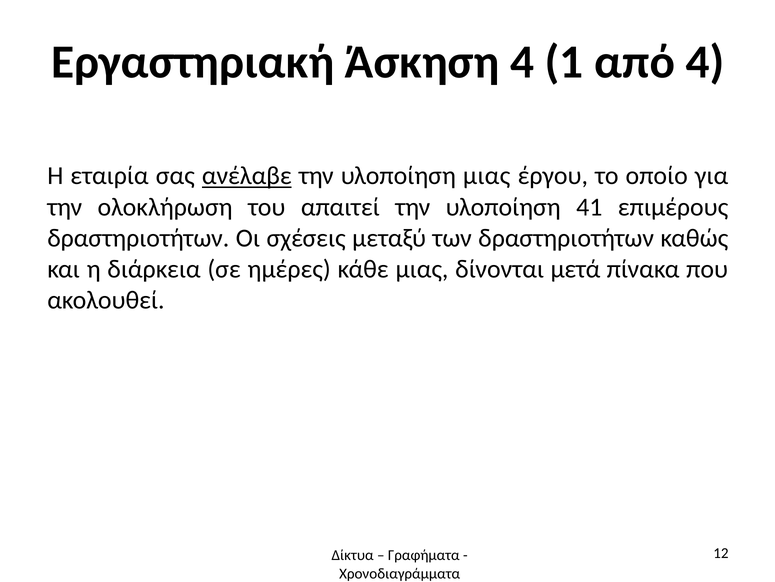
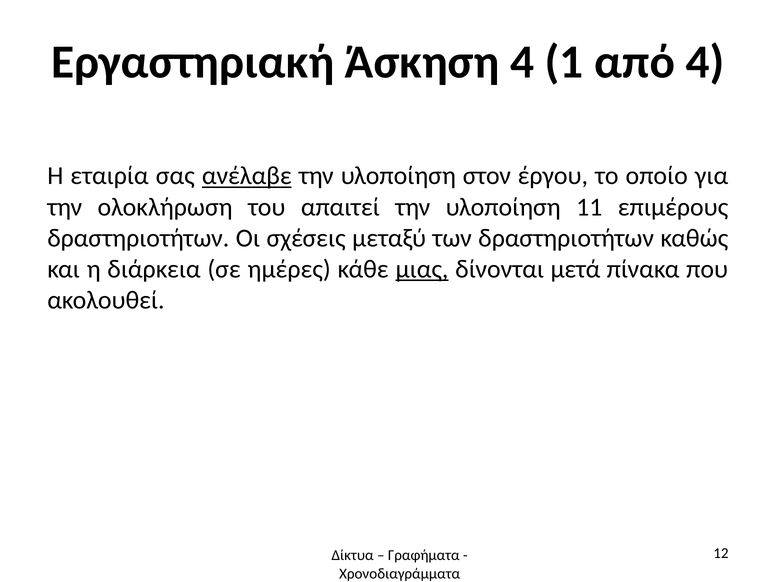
υλοποίηση μιας: μιας -> στον (487, 176)
41: 41 -> 11 (589, 207)
μιας underline: none -> present (422, 269)
